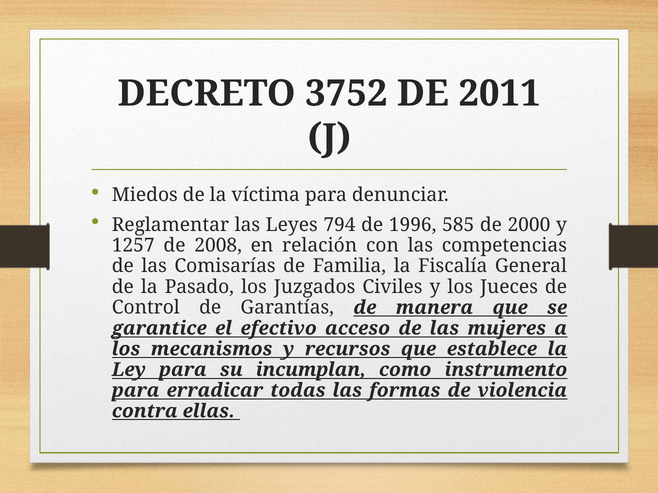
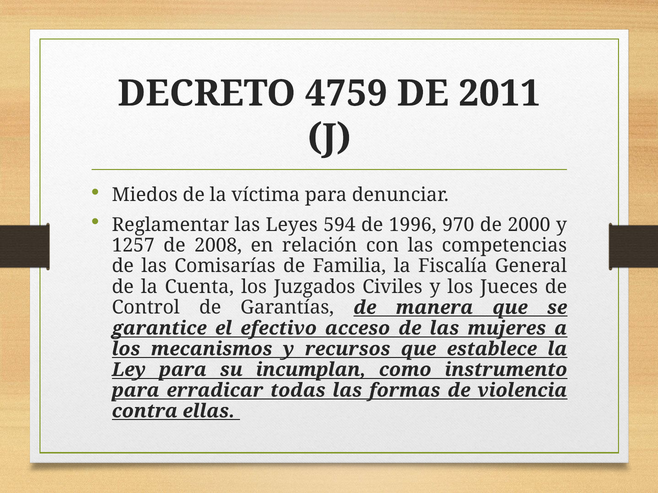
3752: 3752 -> 4759 (346, 94)
794: 794 -> 594 (339, 225)
585: 585 -> 970 (458, 225)
Pasado: Pasado -> Cuenta (199, 287)
